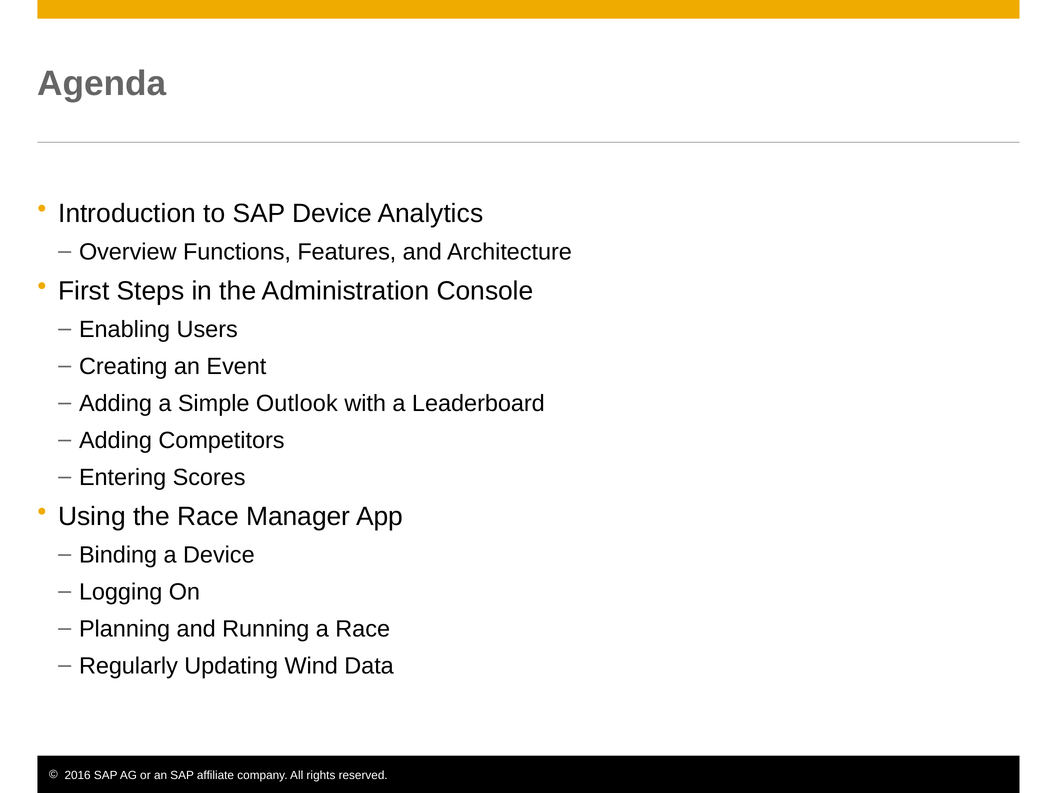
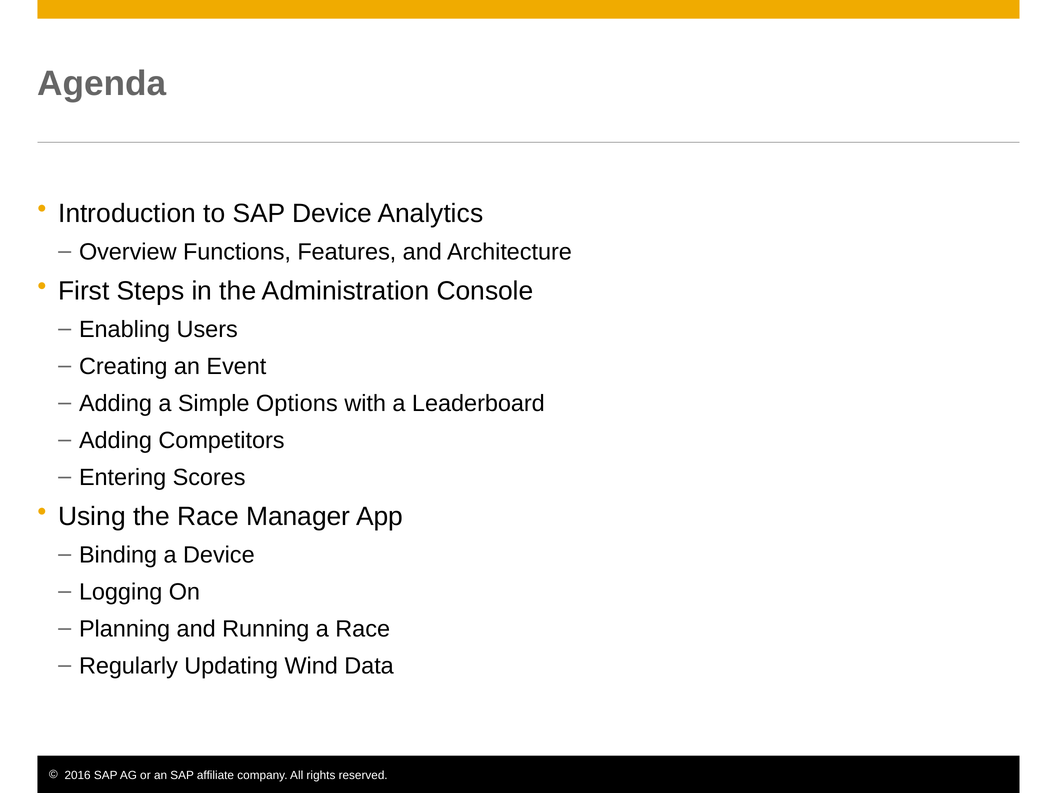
Outlook: Outlook -> Options (297, 403)
